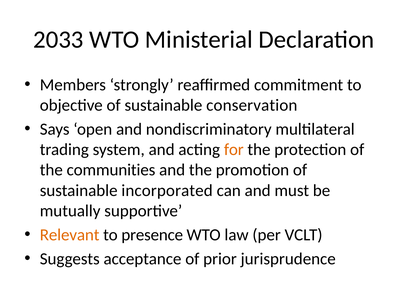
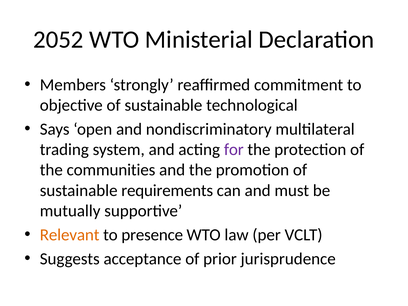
2033: 2033 -> 2052 (58, 39)
conservation: conservation -> technological (252, 105)
for colour: orange -> purple (234, 150)
incorporated: incorporated -> requirements (167, 190)
